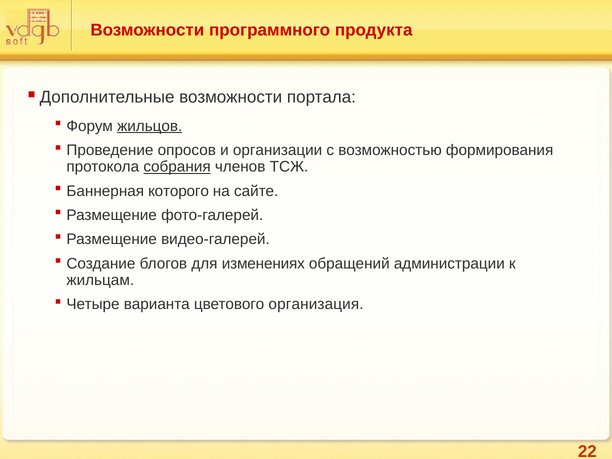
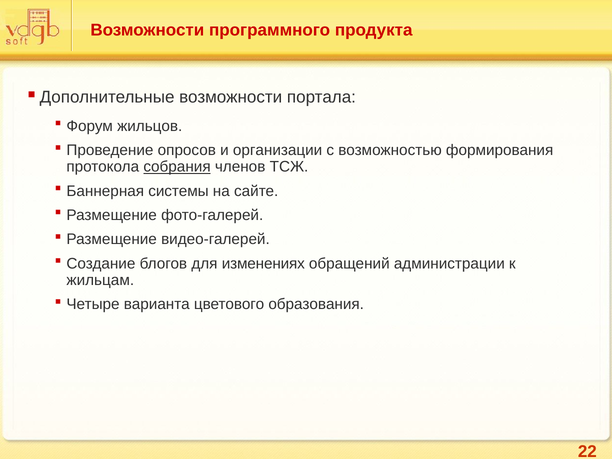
жильцов underline: present -> none (150, 126)
которого: которого -> системы (178, 191)
организация: организация -> образования (316, 304)
